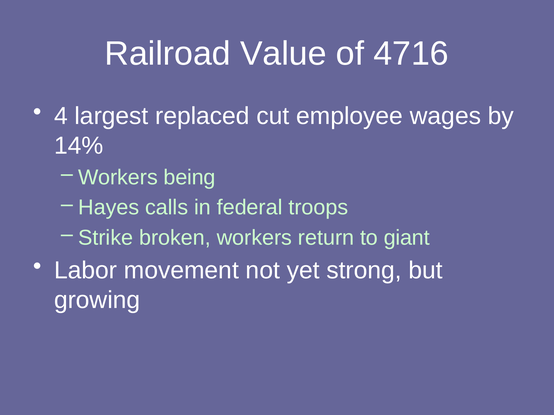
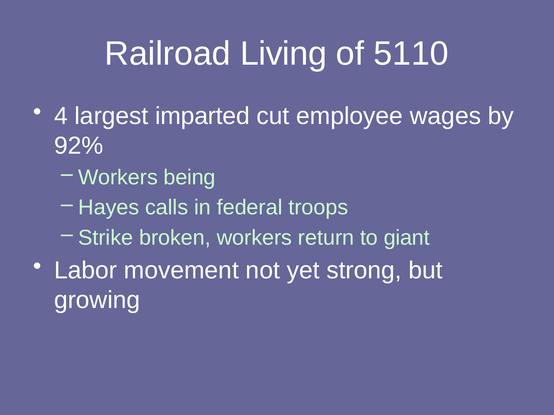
Value: Value -> Living (283, 54)
4716: 4716 -> 5110 (411, 54)
replaced: replaced -> imparted (203, 116)
14%: 14% -> 92% (79, 146)
